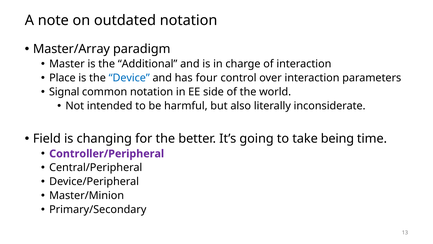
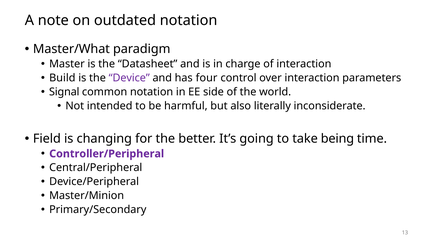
Master/Array: Master/Array -> Master/What (71, 49)
Additional: Additional -> Datasheet (148, 64)
Place: Place -> Build (62, 78)
Device colour: blue -> purple (129, 78)
